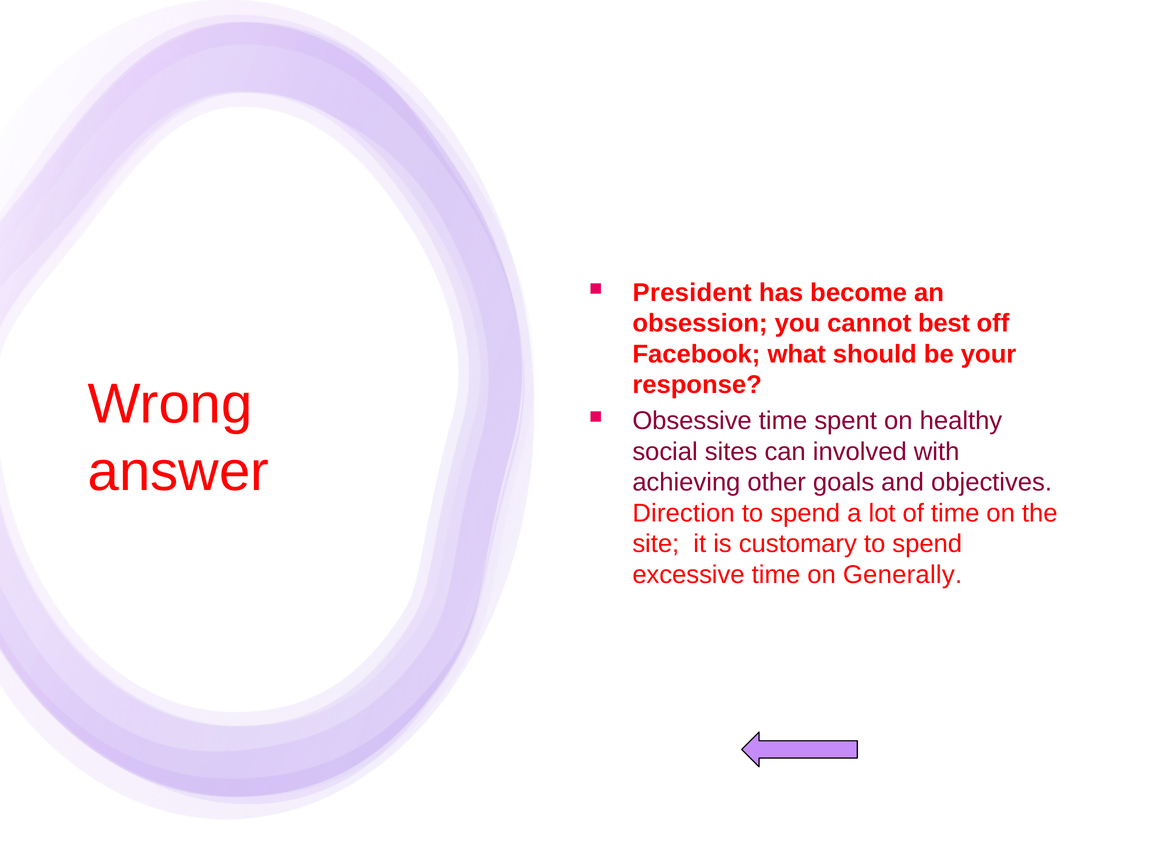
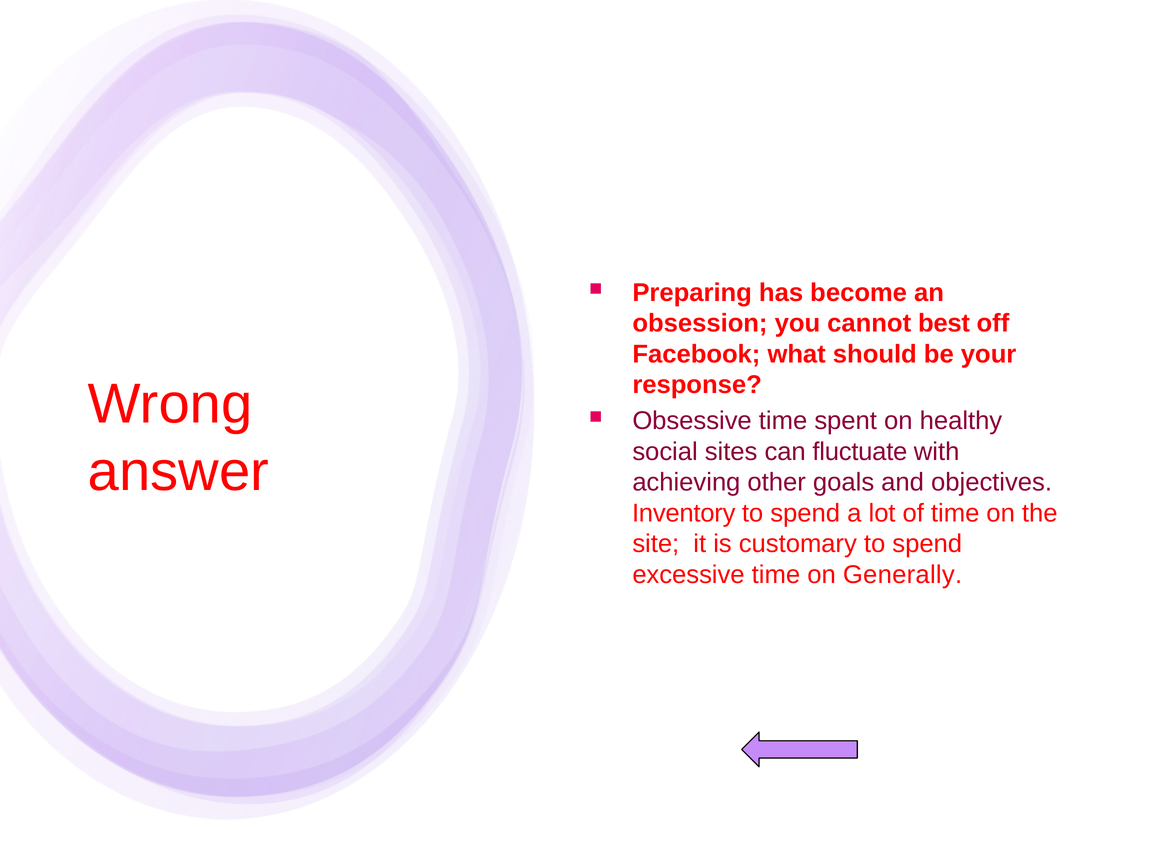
President: President -> Preparing (692, 293)
involved: involved -> fluctuate (860, 452)
Direction: Direction -> Inventory (684, 513)
